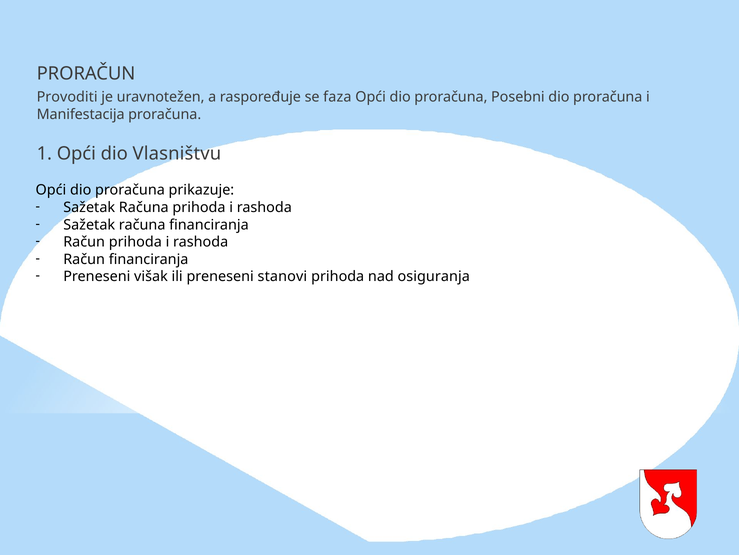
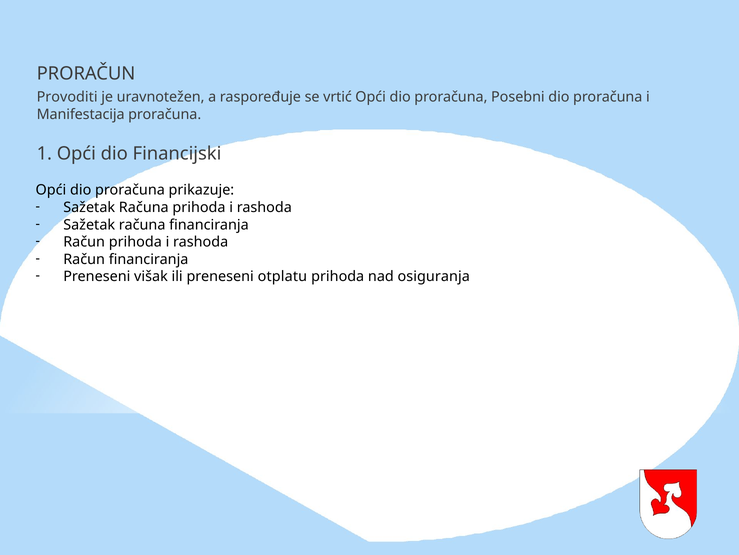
faza: faza -> vrtić (338, 97)
Vlasništvu: Vlasništvu -> Financijski (177, 153)
stanovi: stanovi -> otplatu (282, 276)
